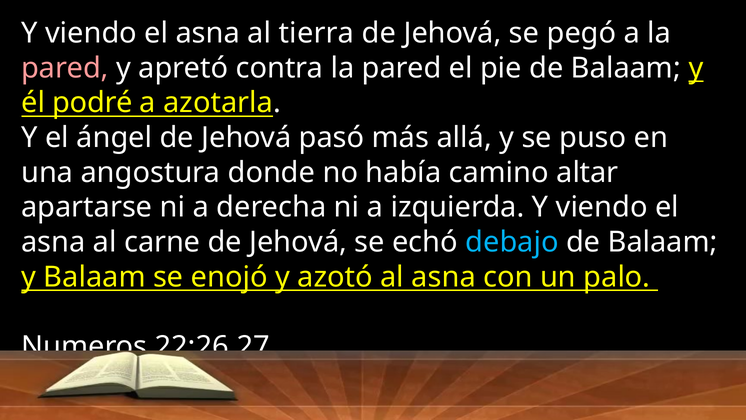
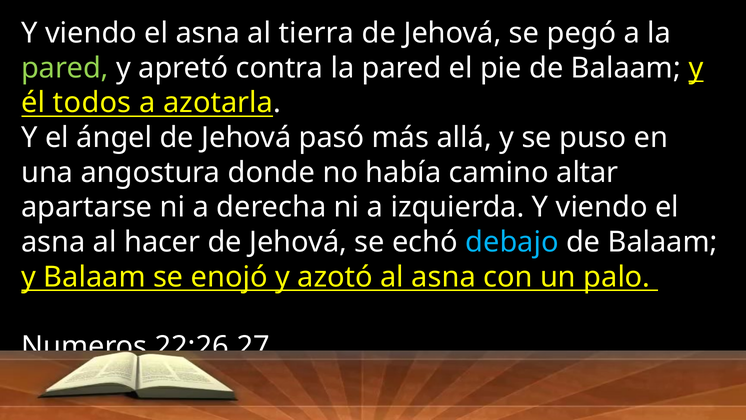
pared colour: pink -> light green (65, 68)
podré: podré -> todos (92, 103)
carne: carne -> hacer (162, 242)
